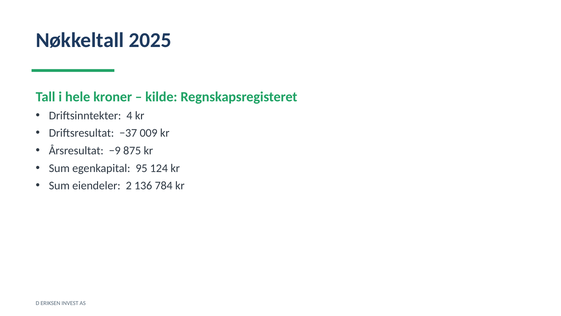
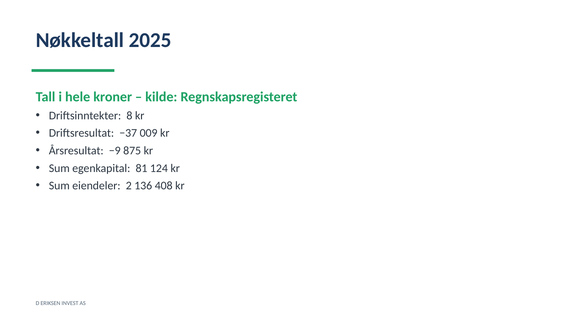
4: 4 -> 8 (129, 115)
95: 95 -> 81 (142, 168)
784: 784 -> 408 (164, 186)
